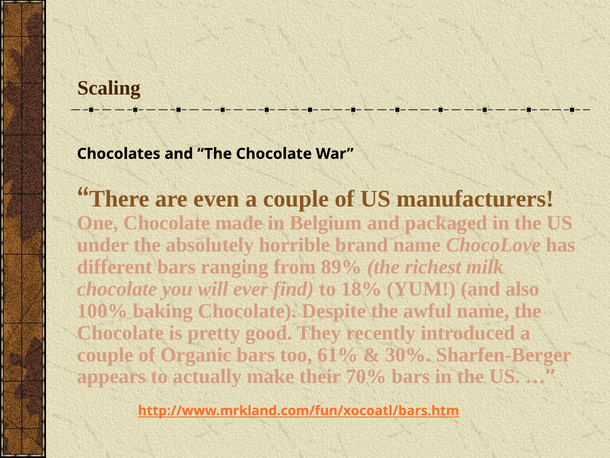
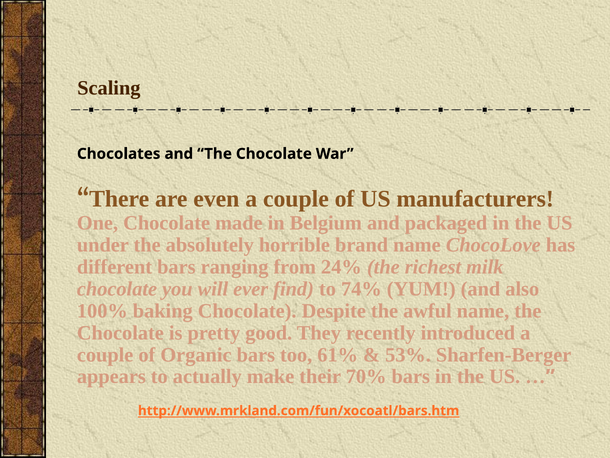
89%: 89% -> 24% (341, 267)
18%: 18% -> 74% (361, 289)
30%: 30% -> 53% (408, 354)
